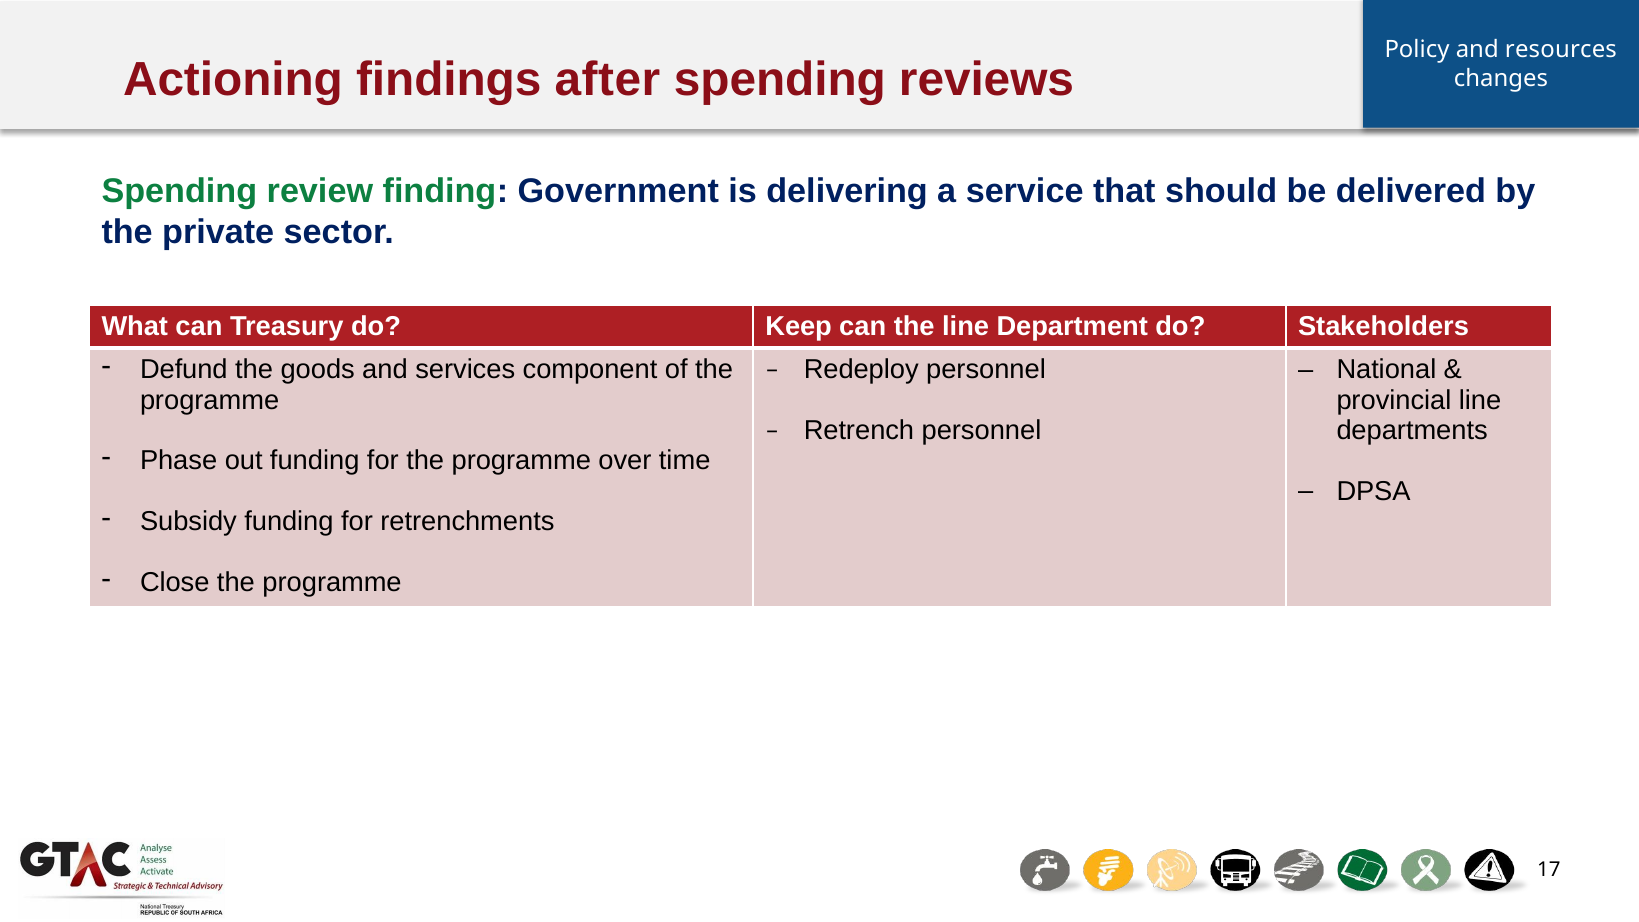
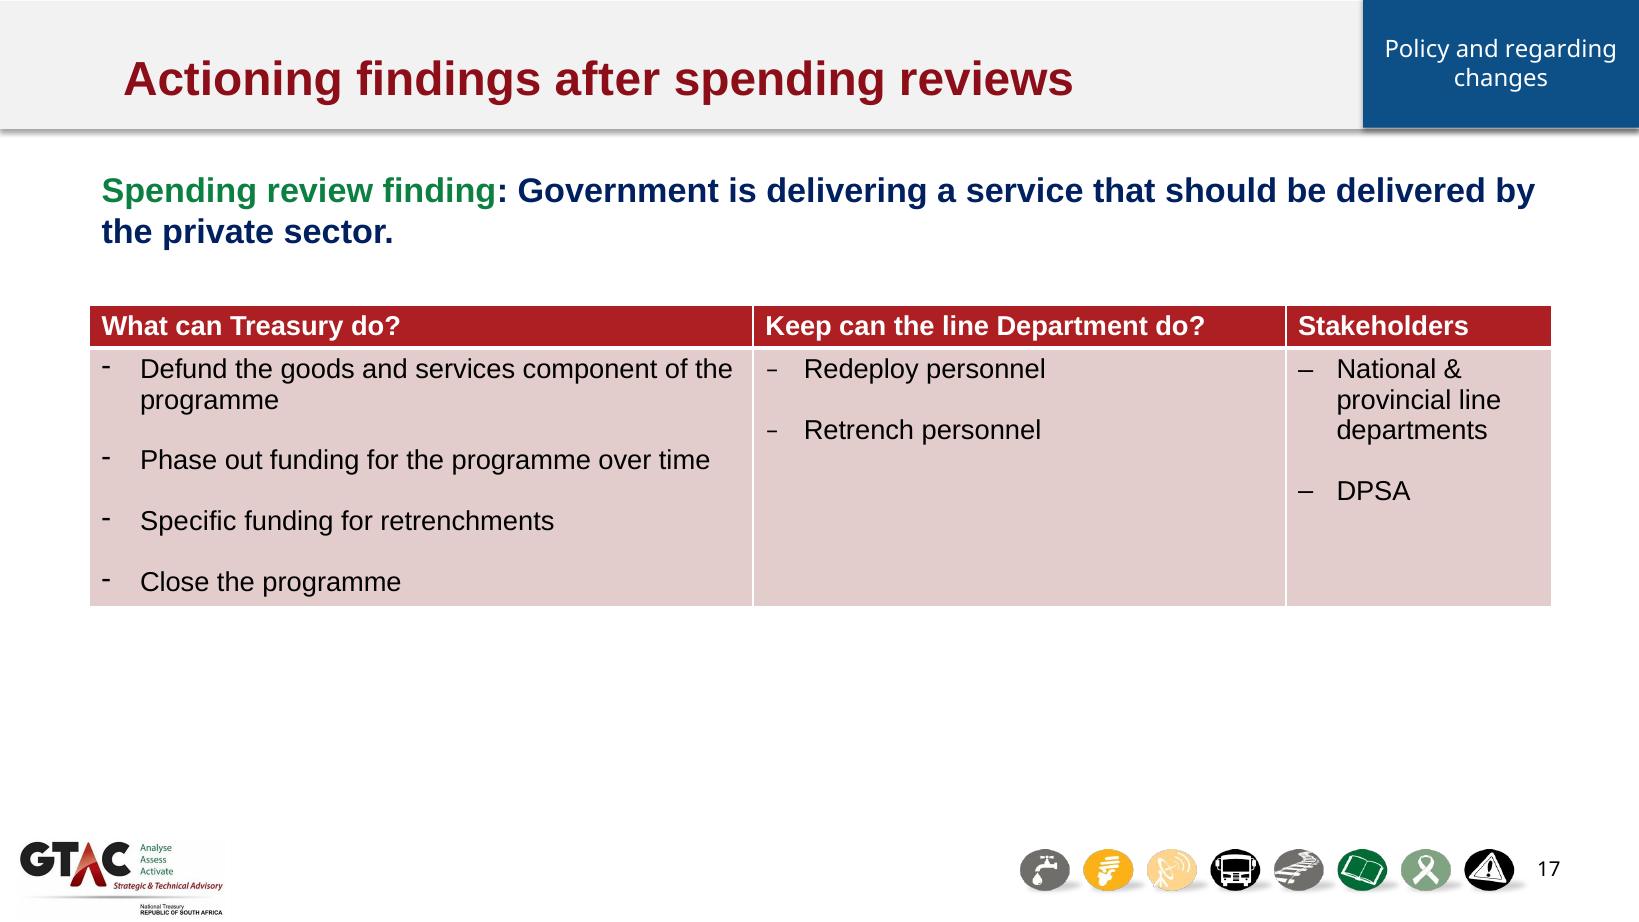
resources: resources -> regarding (1561, 50)
Subsidy: Subsidy -> Specific (188, 521)
